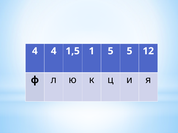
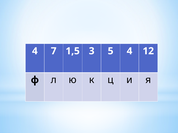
4 4: 4 -> 7 (54, 51)
1: 1 -> 3 (92, 51)
5 5: 5 -> 4 (129, 51)
